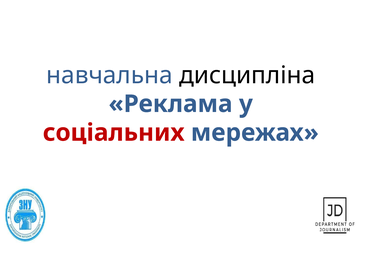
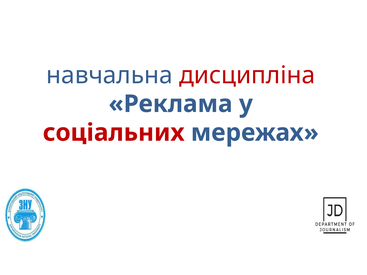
дисципліна colour: black -> red (247, 75)
